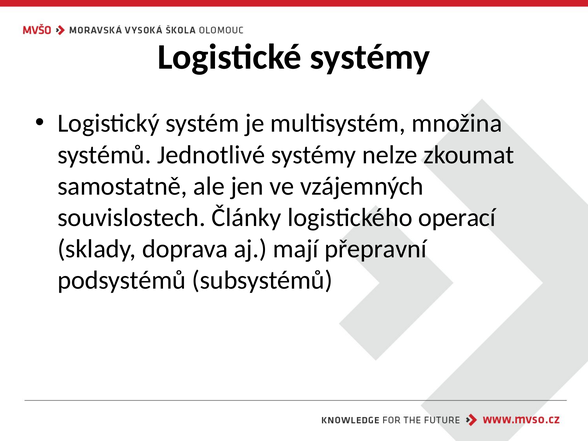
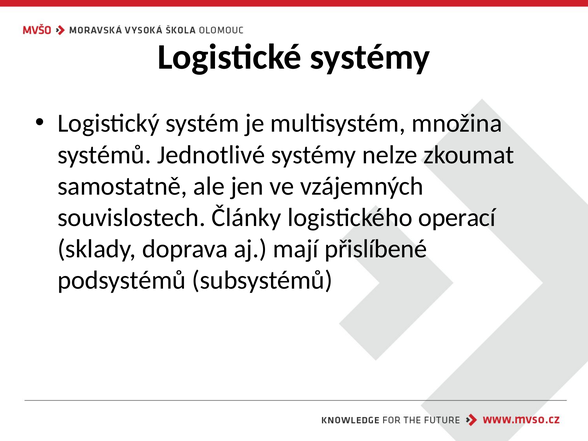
přepravní: přepravní -> přislíbené (376, 249)
